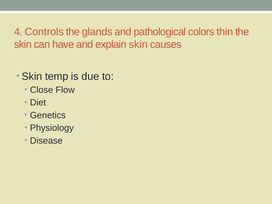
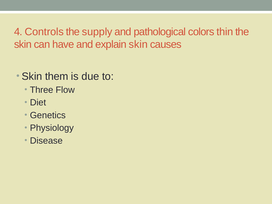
glands: glands -> supply (97, 32)
temp: temp -> them (57, 76)
Close: Close -> Three (42, 90)
